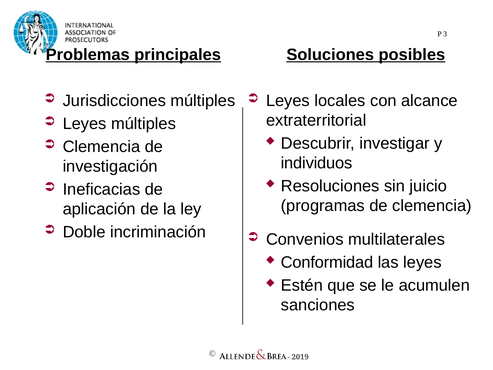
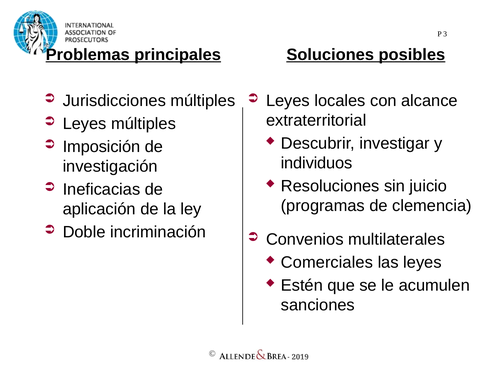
Clemencia: Clemencia -> Imposición (102, 147)
Conformidad: Conformidad -> Comerciales (327, 262)
